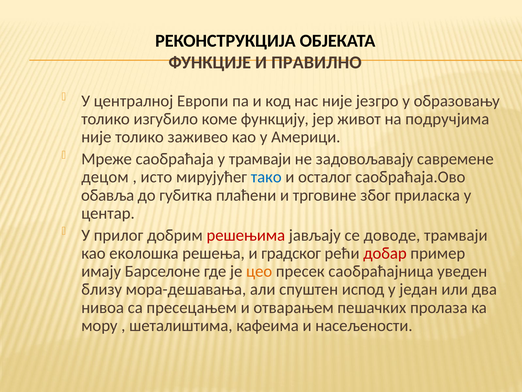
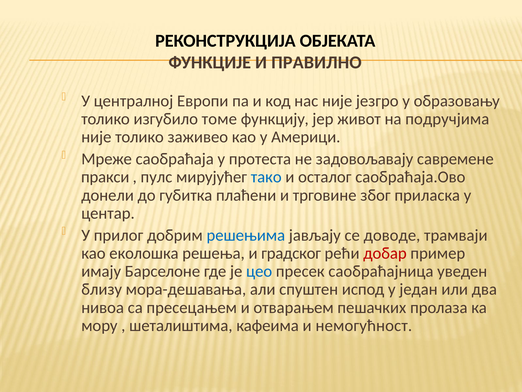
коме: коме -> томе (219, 119)
у трамваји: трамваји -> протеста (260, 159)
децом: децом -> пракси (105, 177)
исто: исто -> пулс (156, 177)
обавља: обавља -> донели (108, 195)
решењима colour: red -> blue (246, 235)
цео colour: orange -> blue (259, 271)
насељености: насељености -> немогућност (364, 325)
